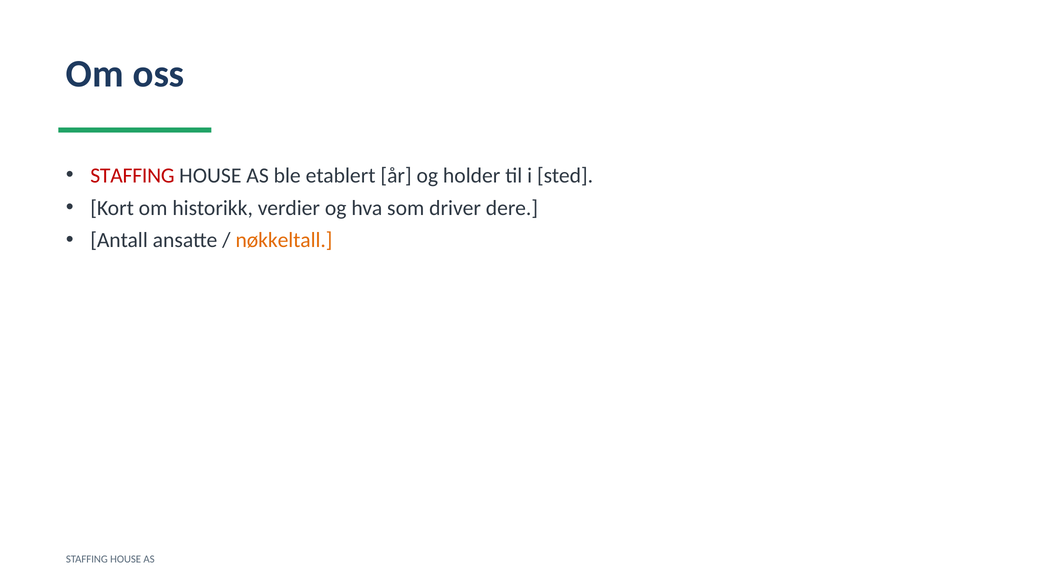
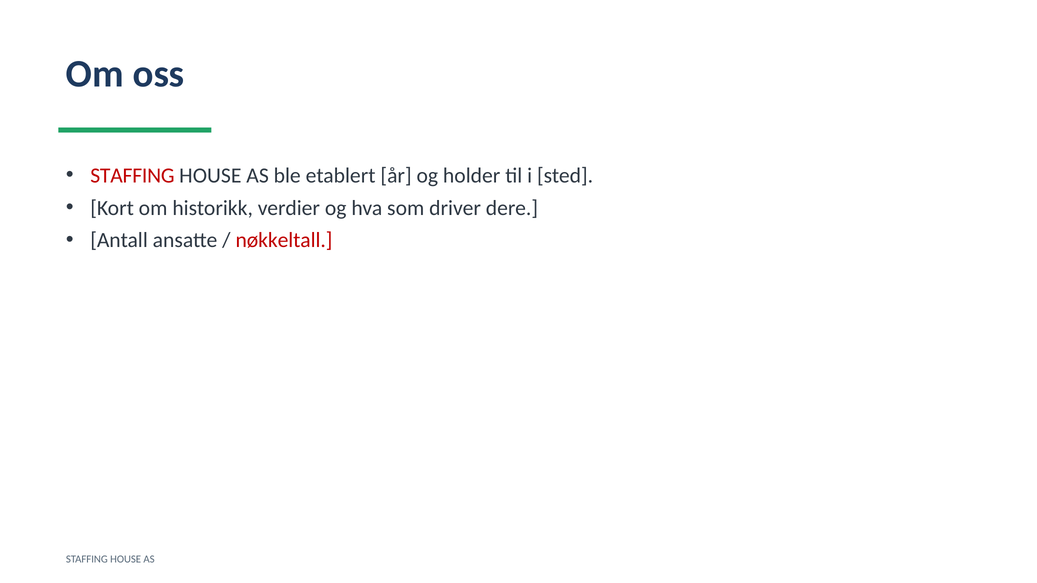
nøkkeltall colour: orange -> red (284, 240)
